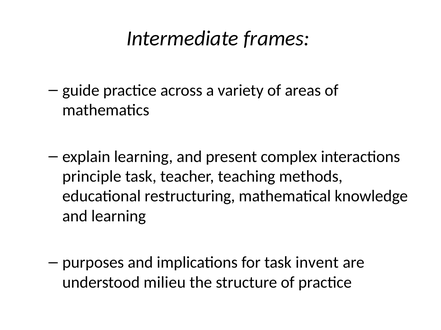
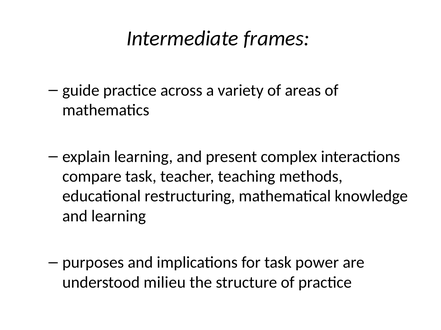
principle: principle -> compare (92, 177)
invent: invent -> power (317, 263)
